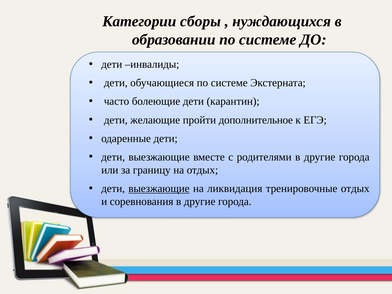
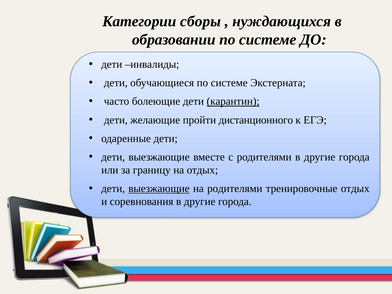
карантин underline: none -> present (233, 101)
дополнительное: дополнительное -> дистанционного (256, 120)
на ликвидация: ликвидация -> родителями (235, 189)
